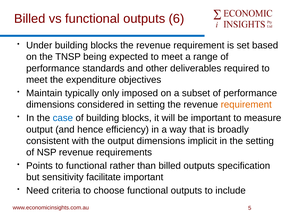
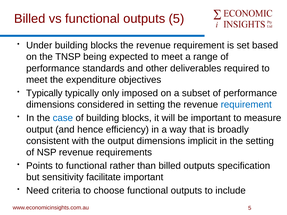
outputs 6: 6 -> 5 (177, 19)
Maintain: Maintain -> Typically (44, 93)
requirement colour: orange -> blue (246, 105)
